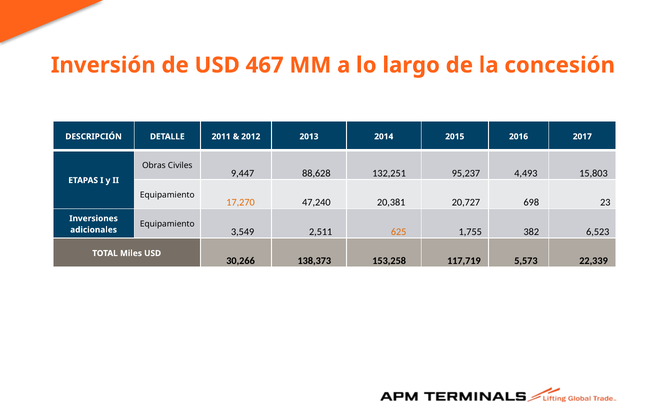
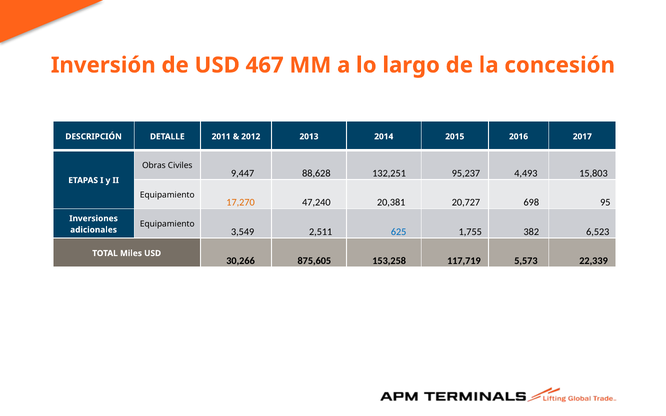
23: 23 -> 95 (605, 203)
625 colour: orange -> blue (399, 232)
138,373: 138,373 -> 875,605 (314, 261)
